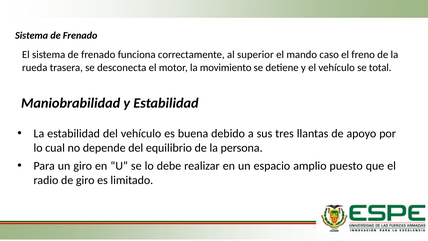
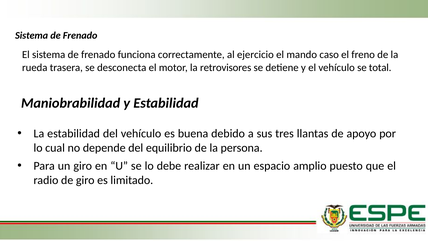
superior: superior -> ejercicio (255, 55)
movimiento: movimiento -> retrovisores (226, 68)
